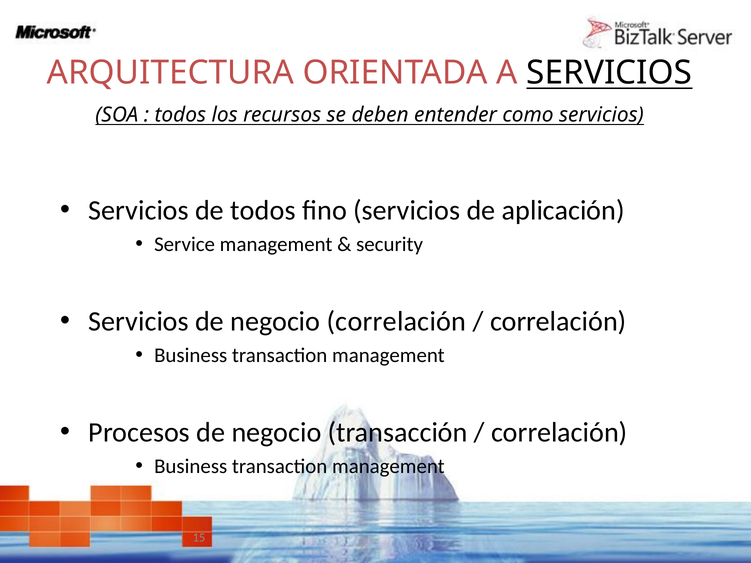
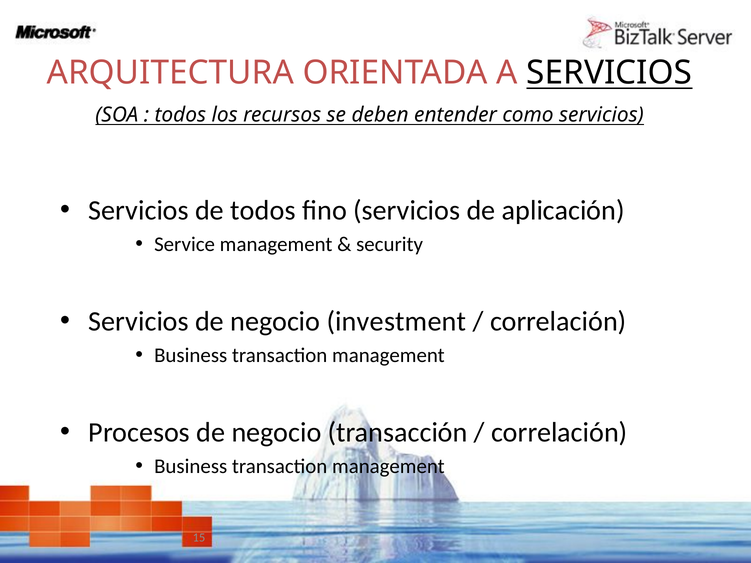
negocio correlación: correlación -> investment (396, 321)
